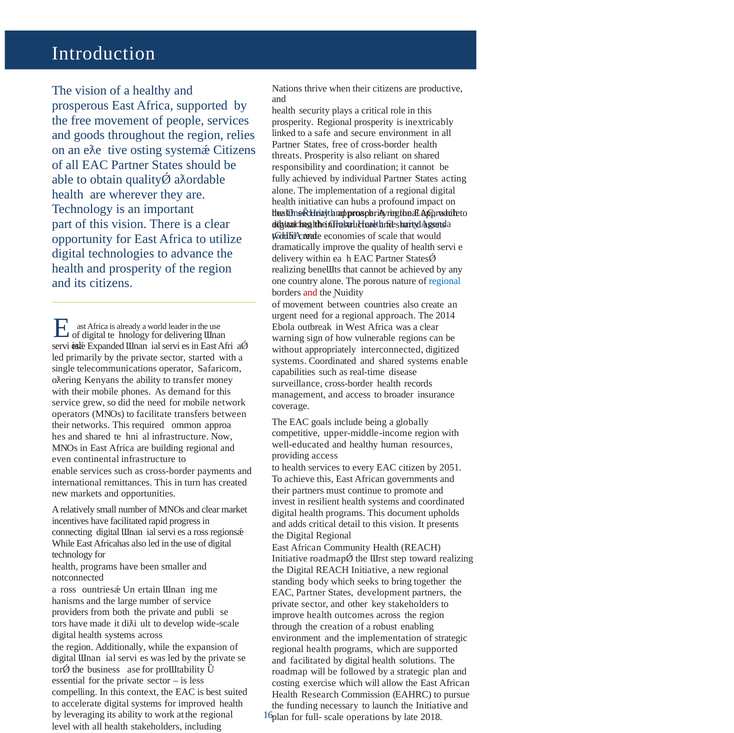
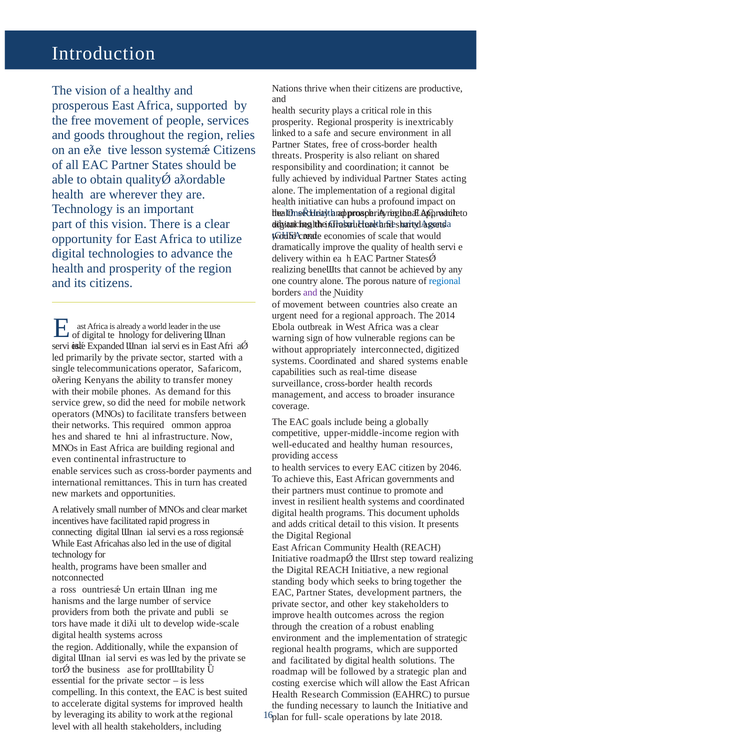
osting: osting -> lesson (146, 150)
and colour: red -> purple (310, 292)
2051: 2051 -> 2046 (451, 468)
